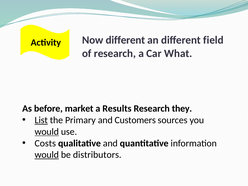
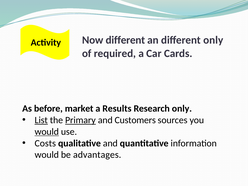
different field: field -> only (213, 40)
of research: research -> required (115, 53)
What: What -> Cards (178, 53)
Research they: they -> only (182, 108)
Primary underline: none -> present (80, 120)
would underline: present -> none (47, 155)
distributors: distributors -> advantages (97, 155)
